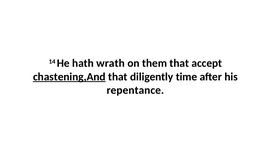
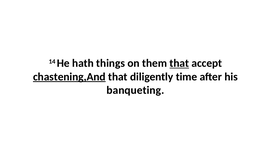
wrath: wrath -> things (111, 63)
that underline: none -> present (179, 63)
repentance: repentance -> banqueting (135, 91)
